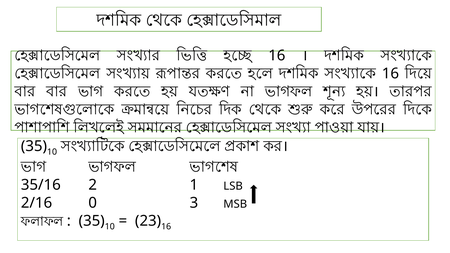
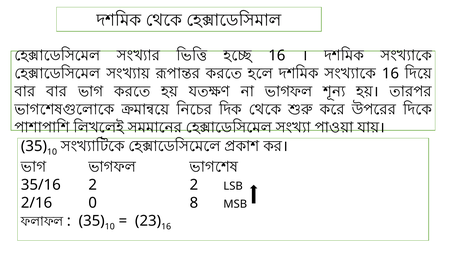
2 1: 1 -> 2 (194, 185)
3: 3 -> 8 (194, 203)
